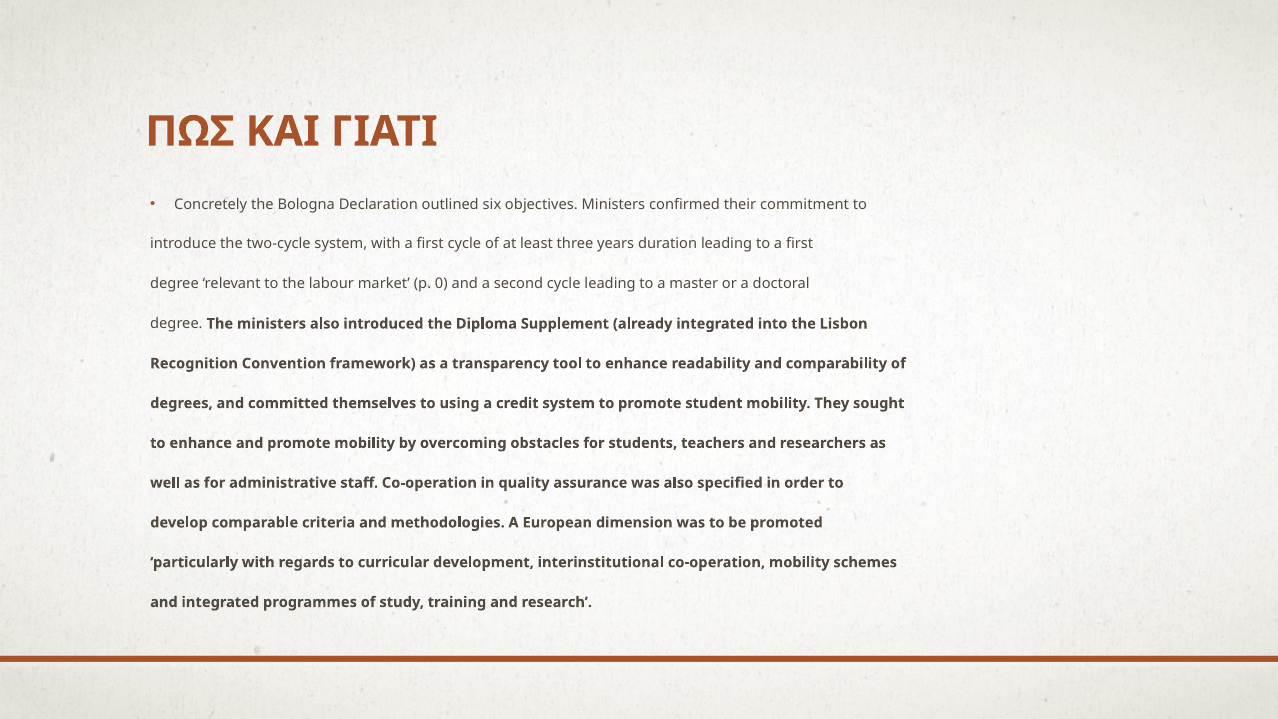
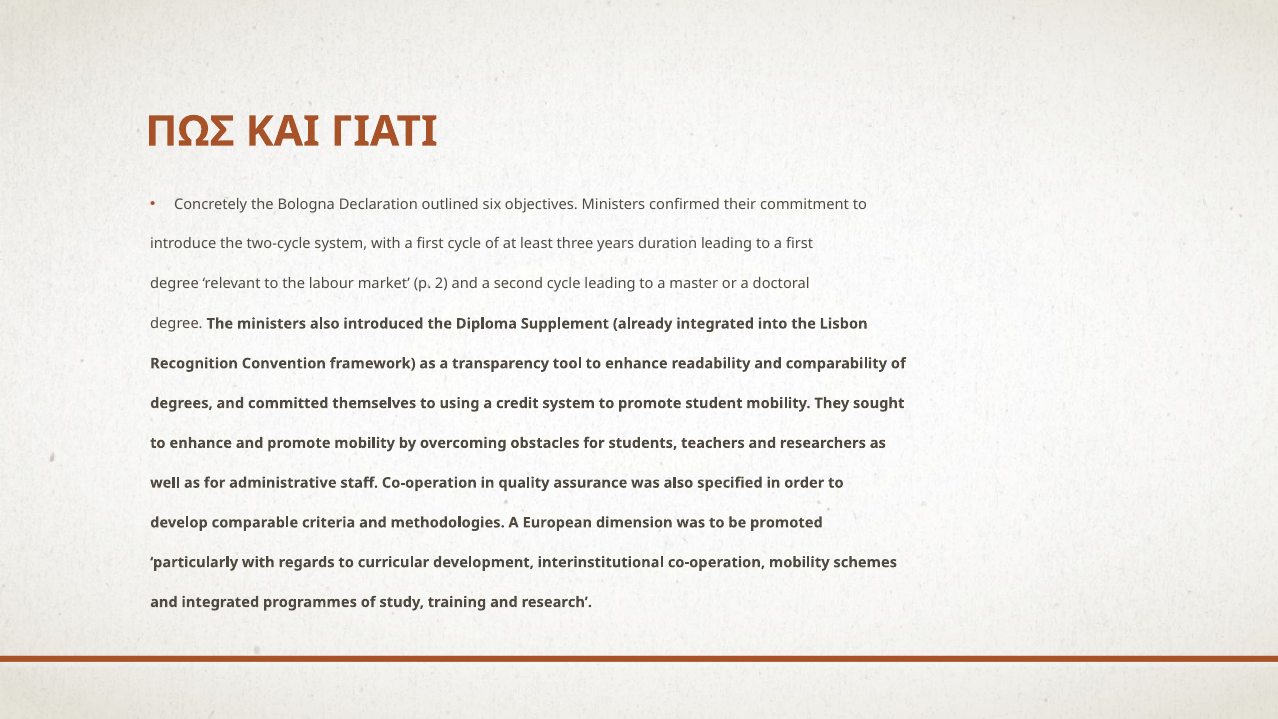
0: 0 -> 2 (441, 284)
